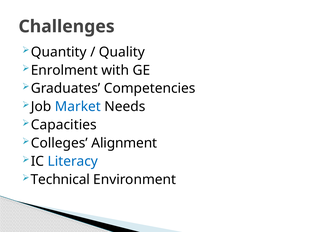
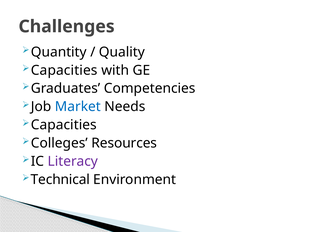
Enrolment: Enrolment -> Capacities (64, 70)
Alignment: Alignment -> Resources (124, 143)
Literacy colour: blue -> purple (73, 161)
